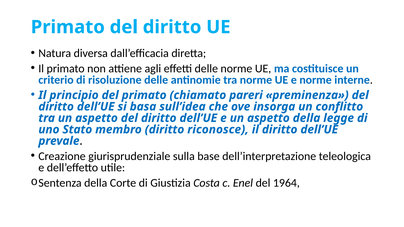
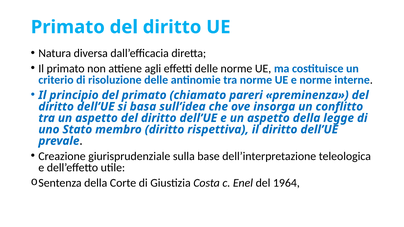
riconosce: riconosce -> rispettiva (218, 130)
